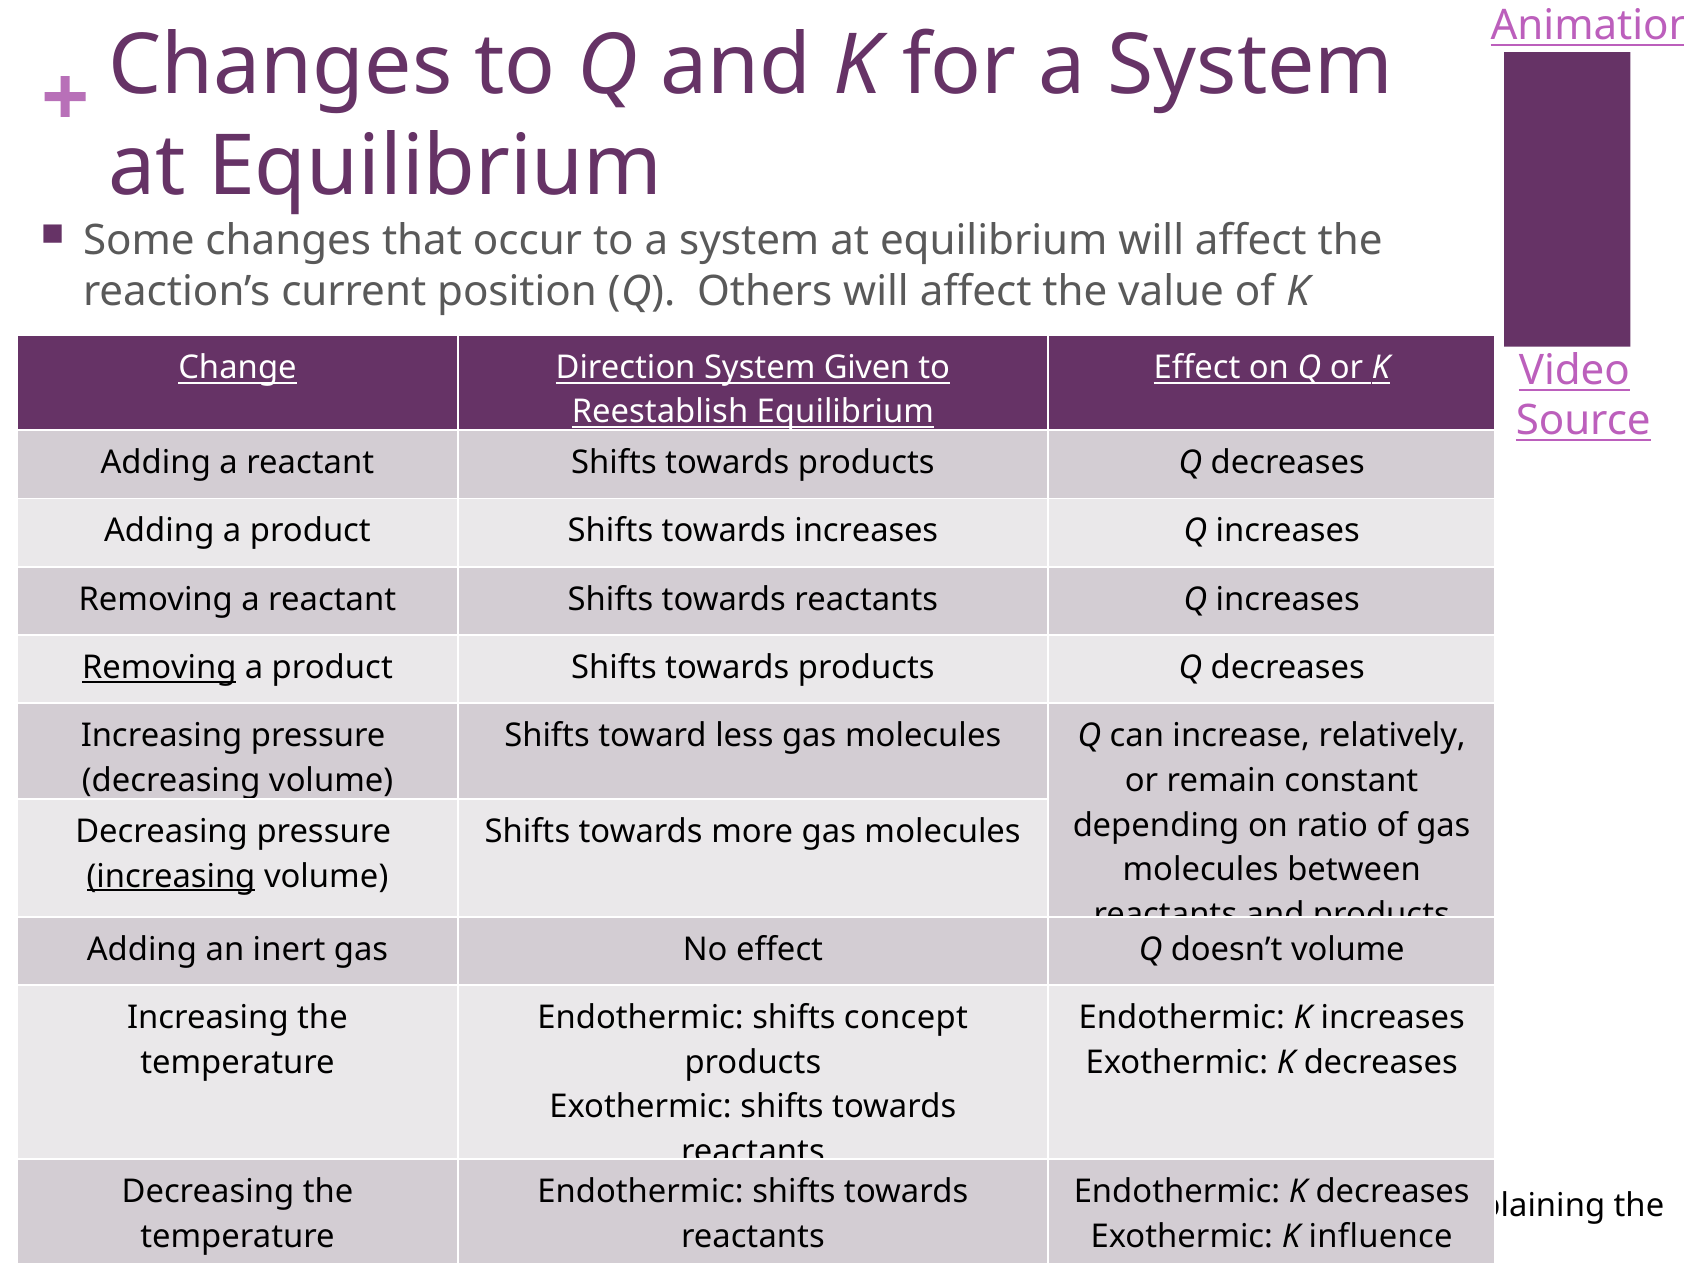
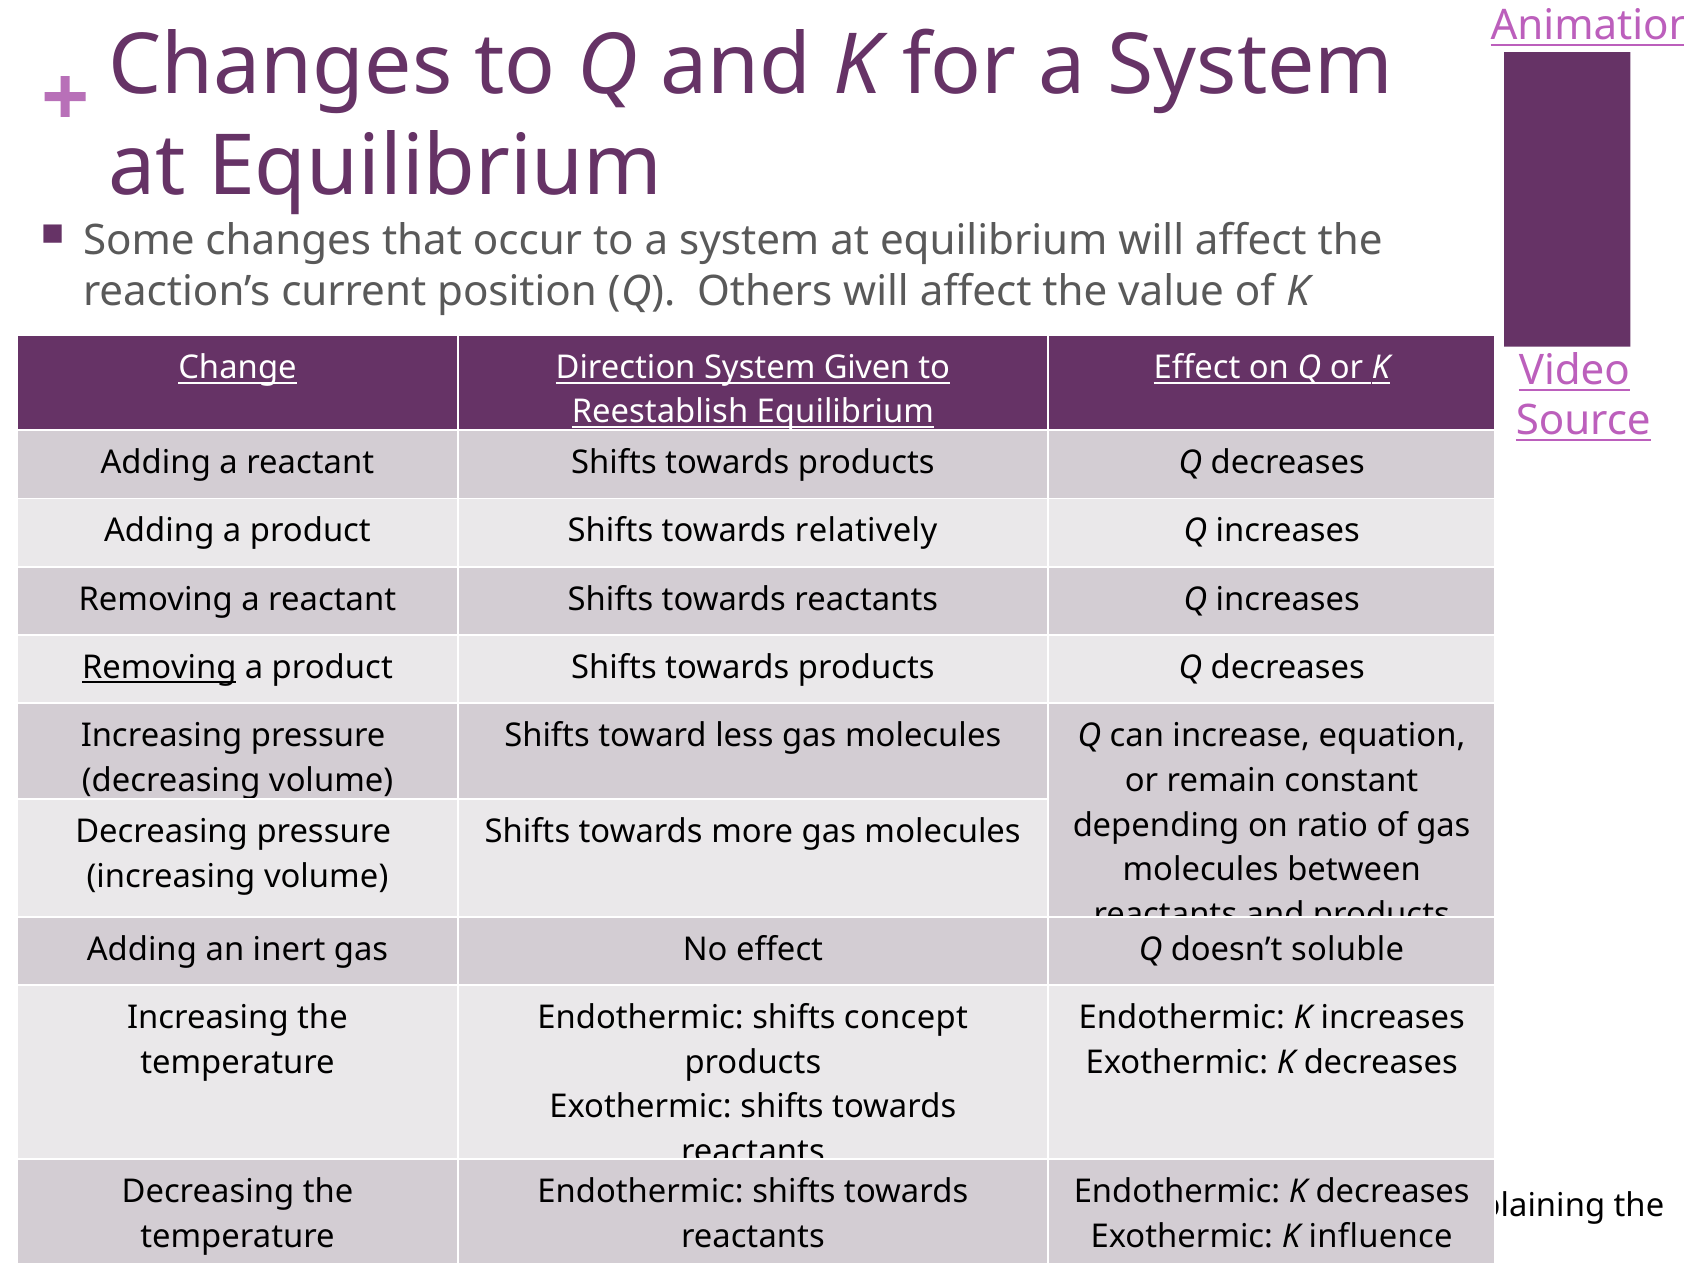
towards increases: increases -> relatively (866, 531)
relatively: relatively -> equation (1392, 736)
increasing underline: present -> none (171, 876)
doesn’t volume: volume -> soluble (1348, 950)
